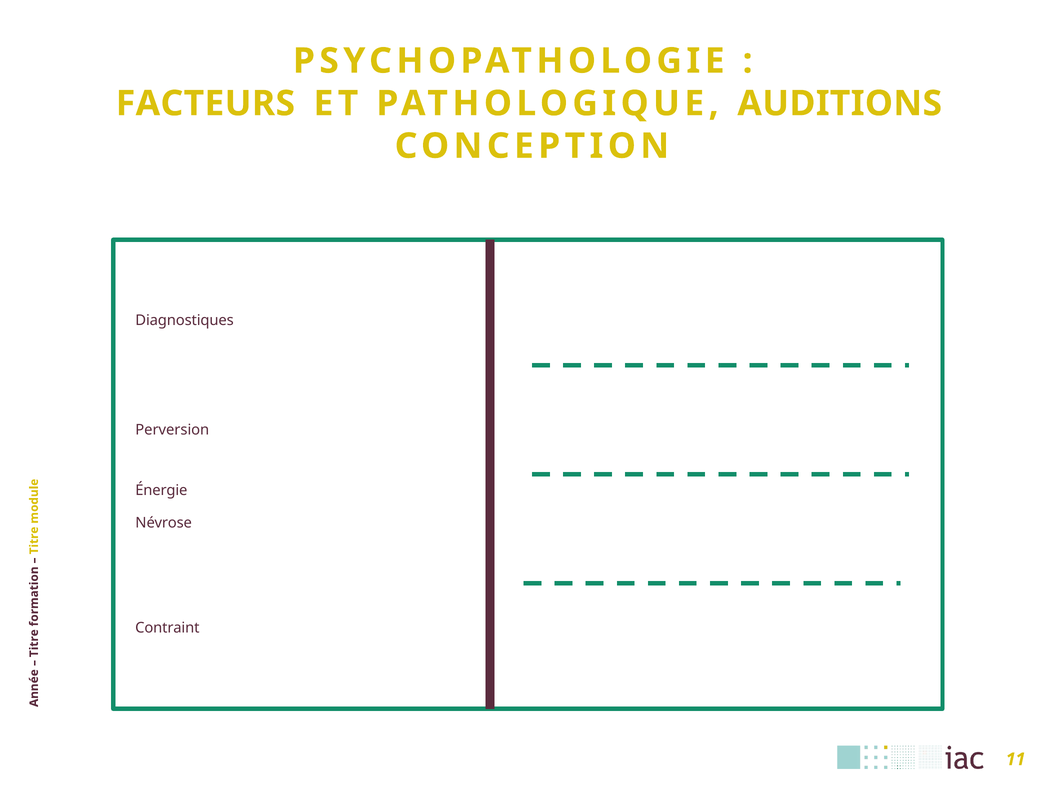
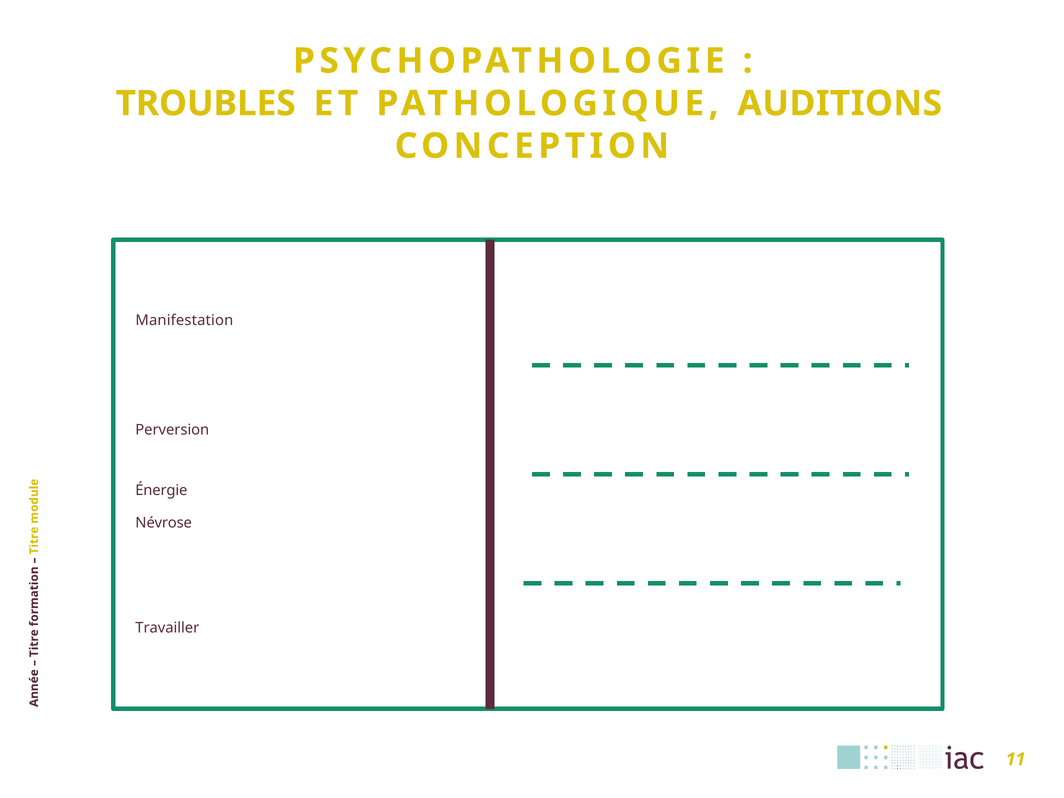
FACTEURS: FACTEURS -> TROUBLES (206, 104)
Diagnostiques: Diagnostiques -> Manifestation (184, 320)
Contraint: Contraint -> Travailler (167, 628)
